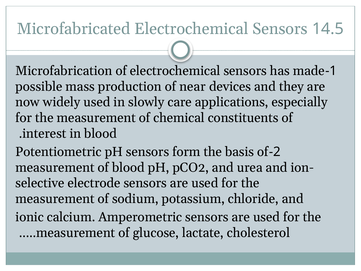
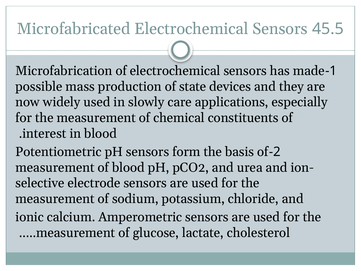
14.5: 14.5 -> 45.5 (328, 29)
near: near -> state (193, 86)
